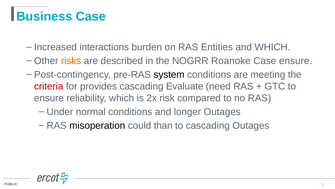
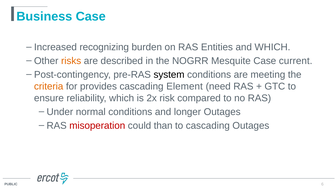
interactions: interactions -> recognizing (104, 47)
Roanoke: Roanoke -> Mesquite (231, 61)
Case ensure: ensure -> current (296, 61)
criteria colour: red -> orange (49, 86)
Evaluate: Evaluate -> Element (185, 86)
misoperation colour: black -> red (97, 125)
